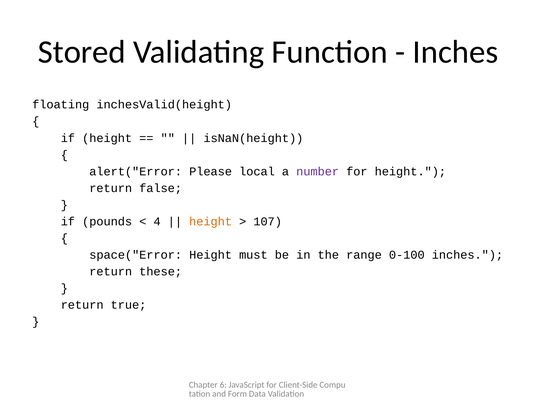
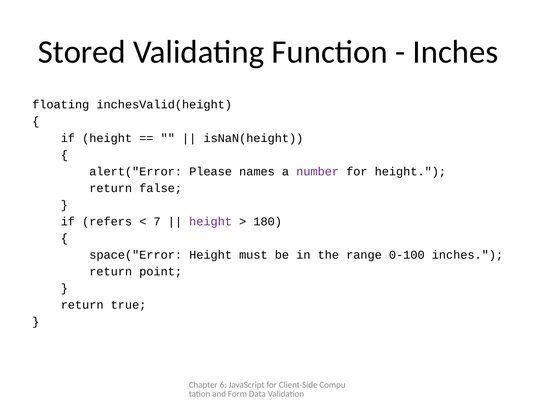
local: local -> names (257, 171)
pounds: pounds -> refers (107, 221)
4: 4 -> 7 (157, 221)
height colour: orange -> purple (211, 221)
107: 107 -> 180 (268, 221)
these: these -> point (161, 271)
